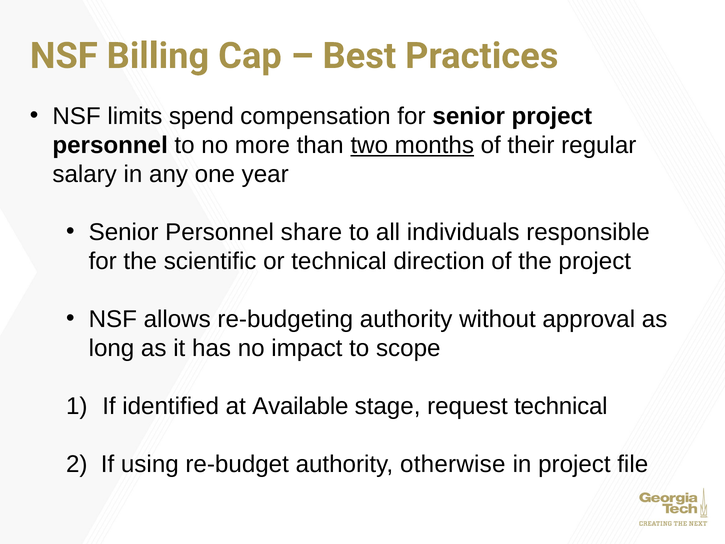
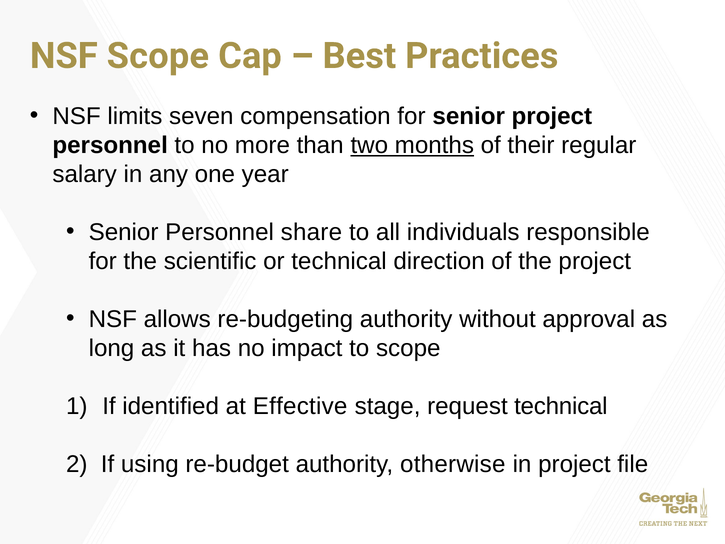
NSF Billing: Billing -> Scope (158, 56)
spend: spend -> seven (201, 116)
Available: Available -> Effective (300, 406)
